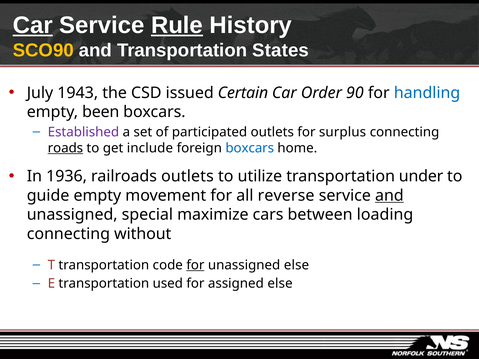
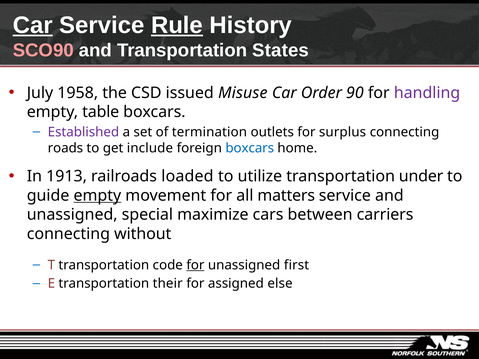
SCO90 colour: yellow -> pink (43, 50)
1943: 1943 -> 1958 (78, 93)
Certain: Certain -> Misuse (243, 93)
handling colour: blue -> purple (427, 93)
been: been -> table (101, 112)
participated: participated -> termination (209, 132)
roads underline: present -> none (65, 148)
1936: 1936 -> 1913 (67, 176)
railroads outlets: outlets -> loaded (187, 176)
empty underline: none -> present (97, 196)
reverse: reverse -> matters (286, 196)
and underline: present -> none (389, 196)
loading: loading -> carriers (385, 215)
unassigned else: else -> first (297, 265)
used: used -> their (168, 284)
